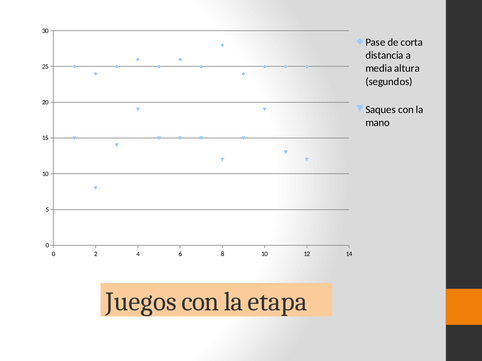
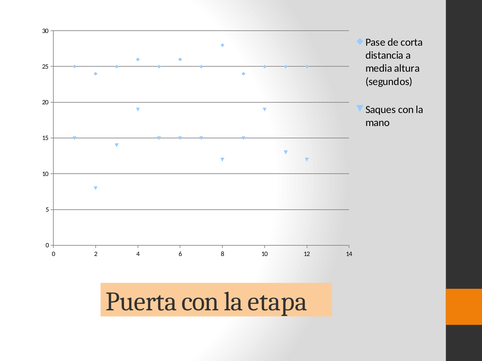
Juegos: Juegos -> Puerta (141, 302)
